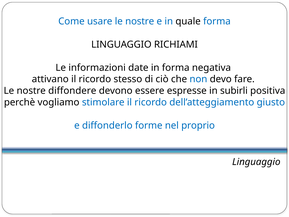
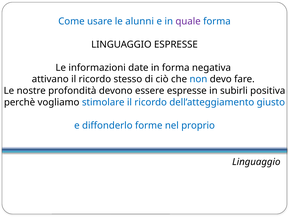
usare le nostre: nostre -> alunni (140, 21)
quale colour: black -> purple (188, 21)
LINGUAGGIO RICHIAMI: RICHIAMI -> ESPRESSE (176, 44)
diffondere: diffondere -> profondità (72, 91)
